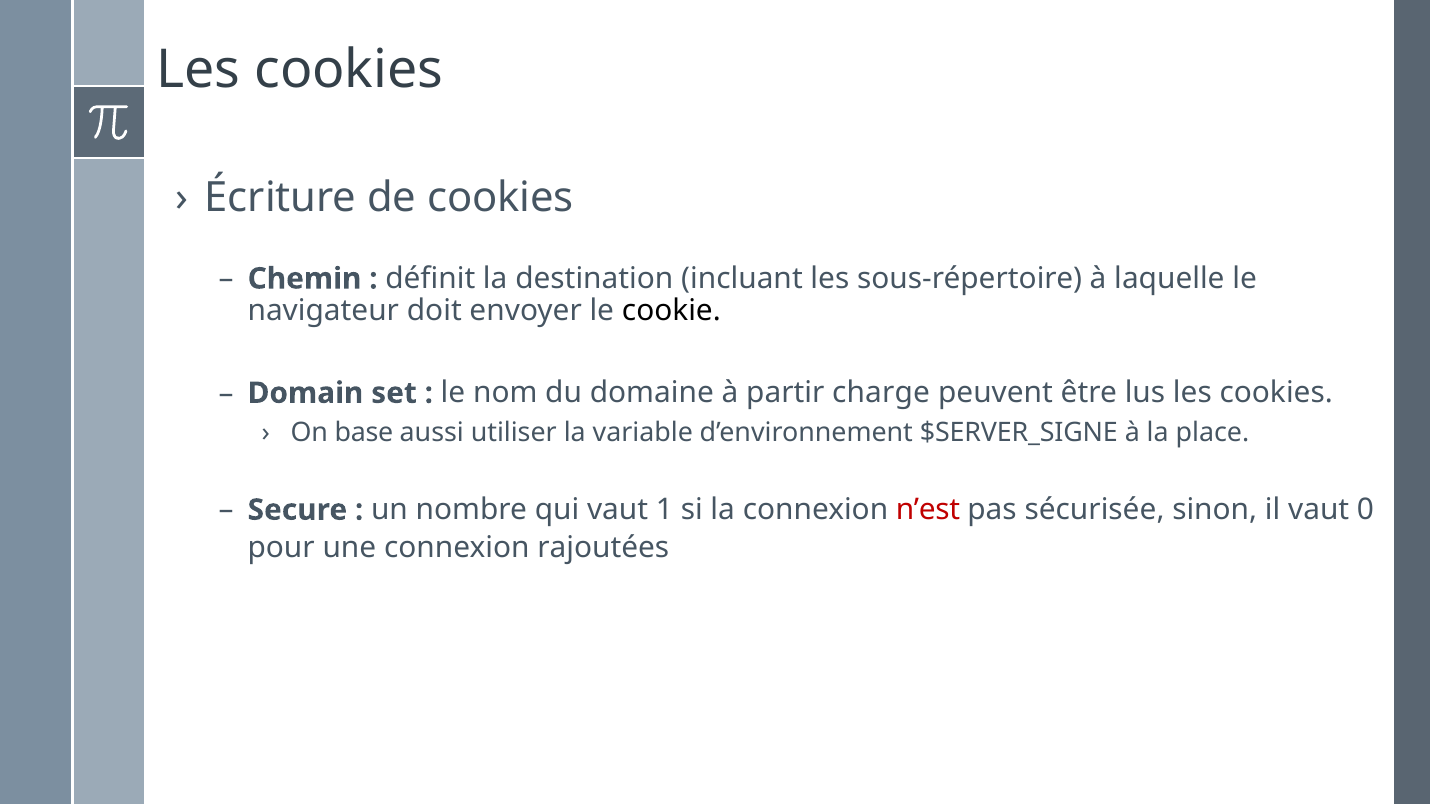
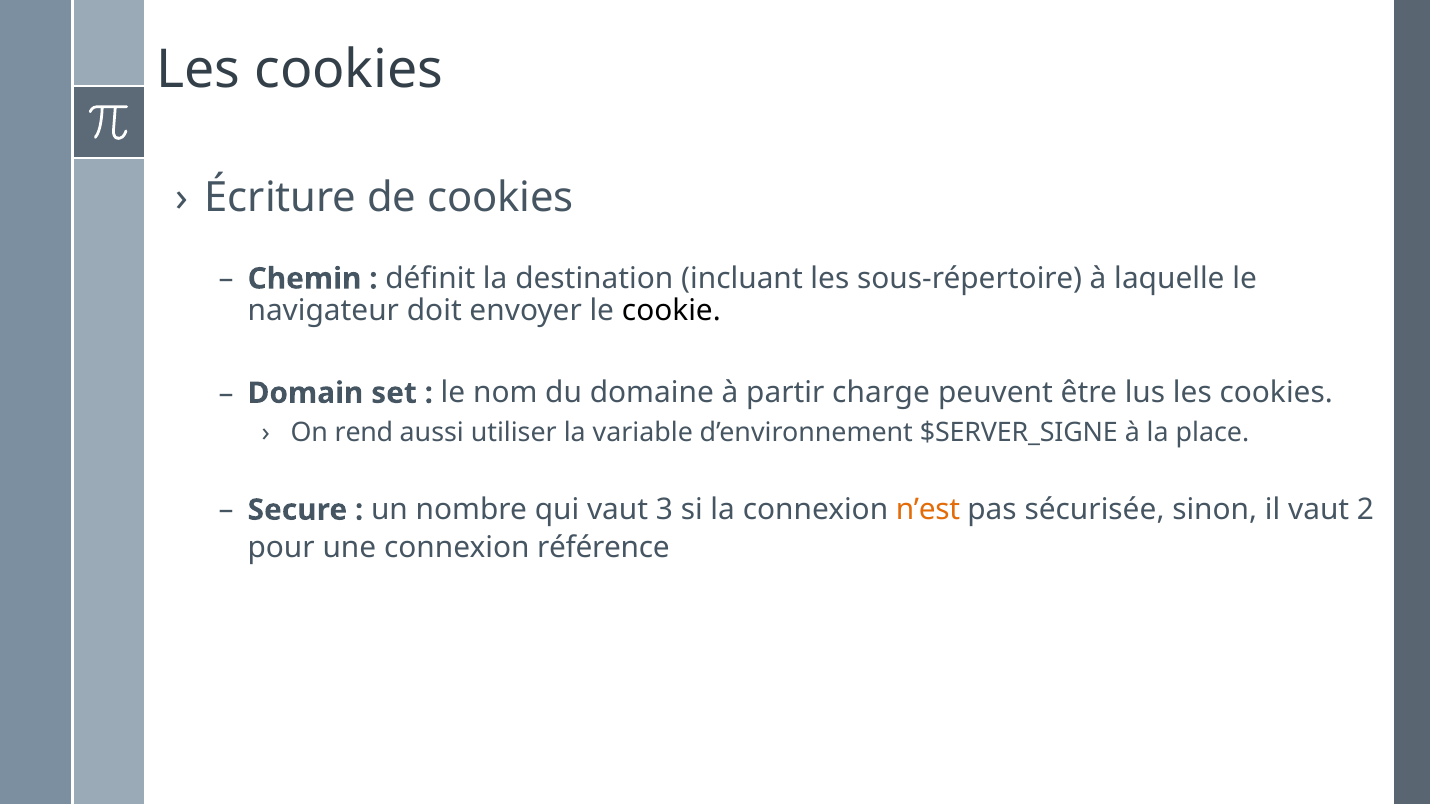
base: base -> rend (364, 433)
1: 1 -> 3 (665, 510)
n’est colour: red -> orange (928, 510)
0: 0 -> 2 (1365, 510)
rajoutées: rajoutées -> référence (603, 548)
